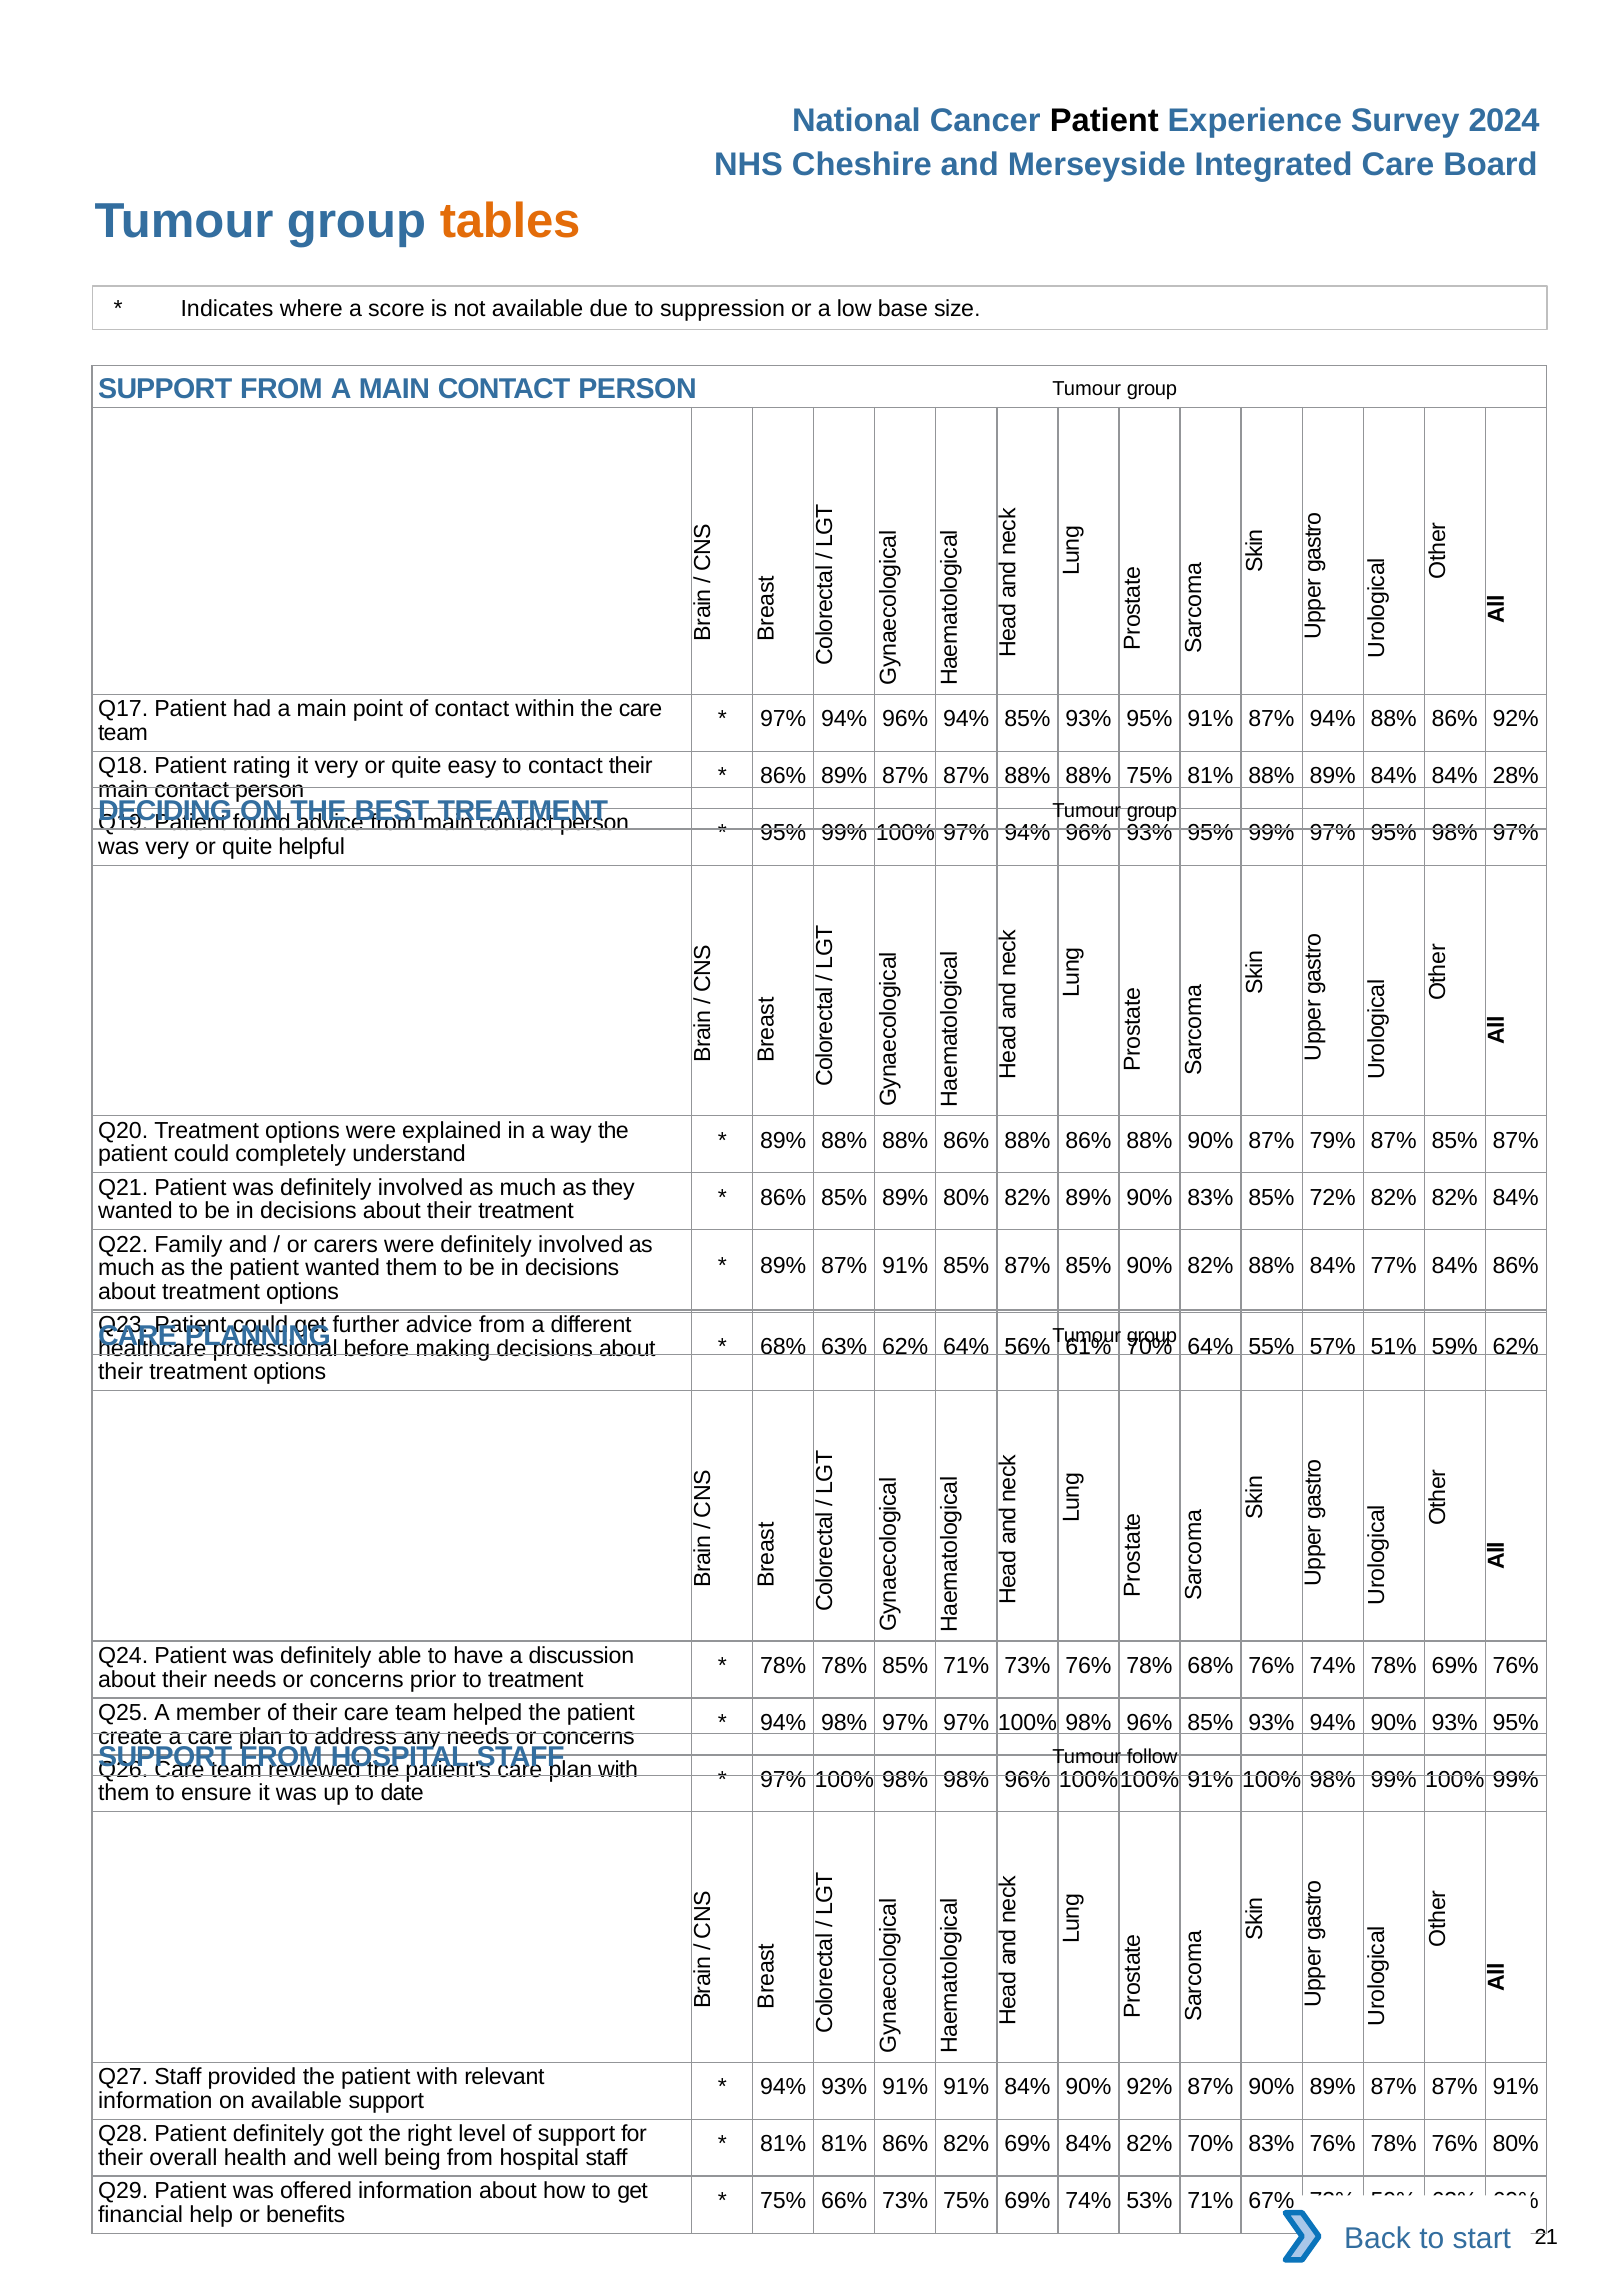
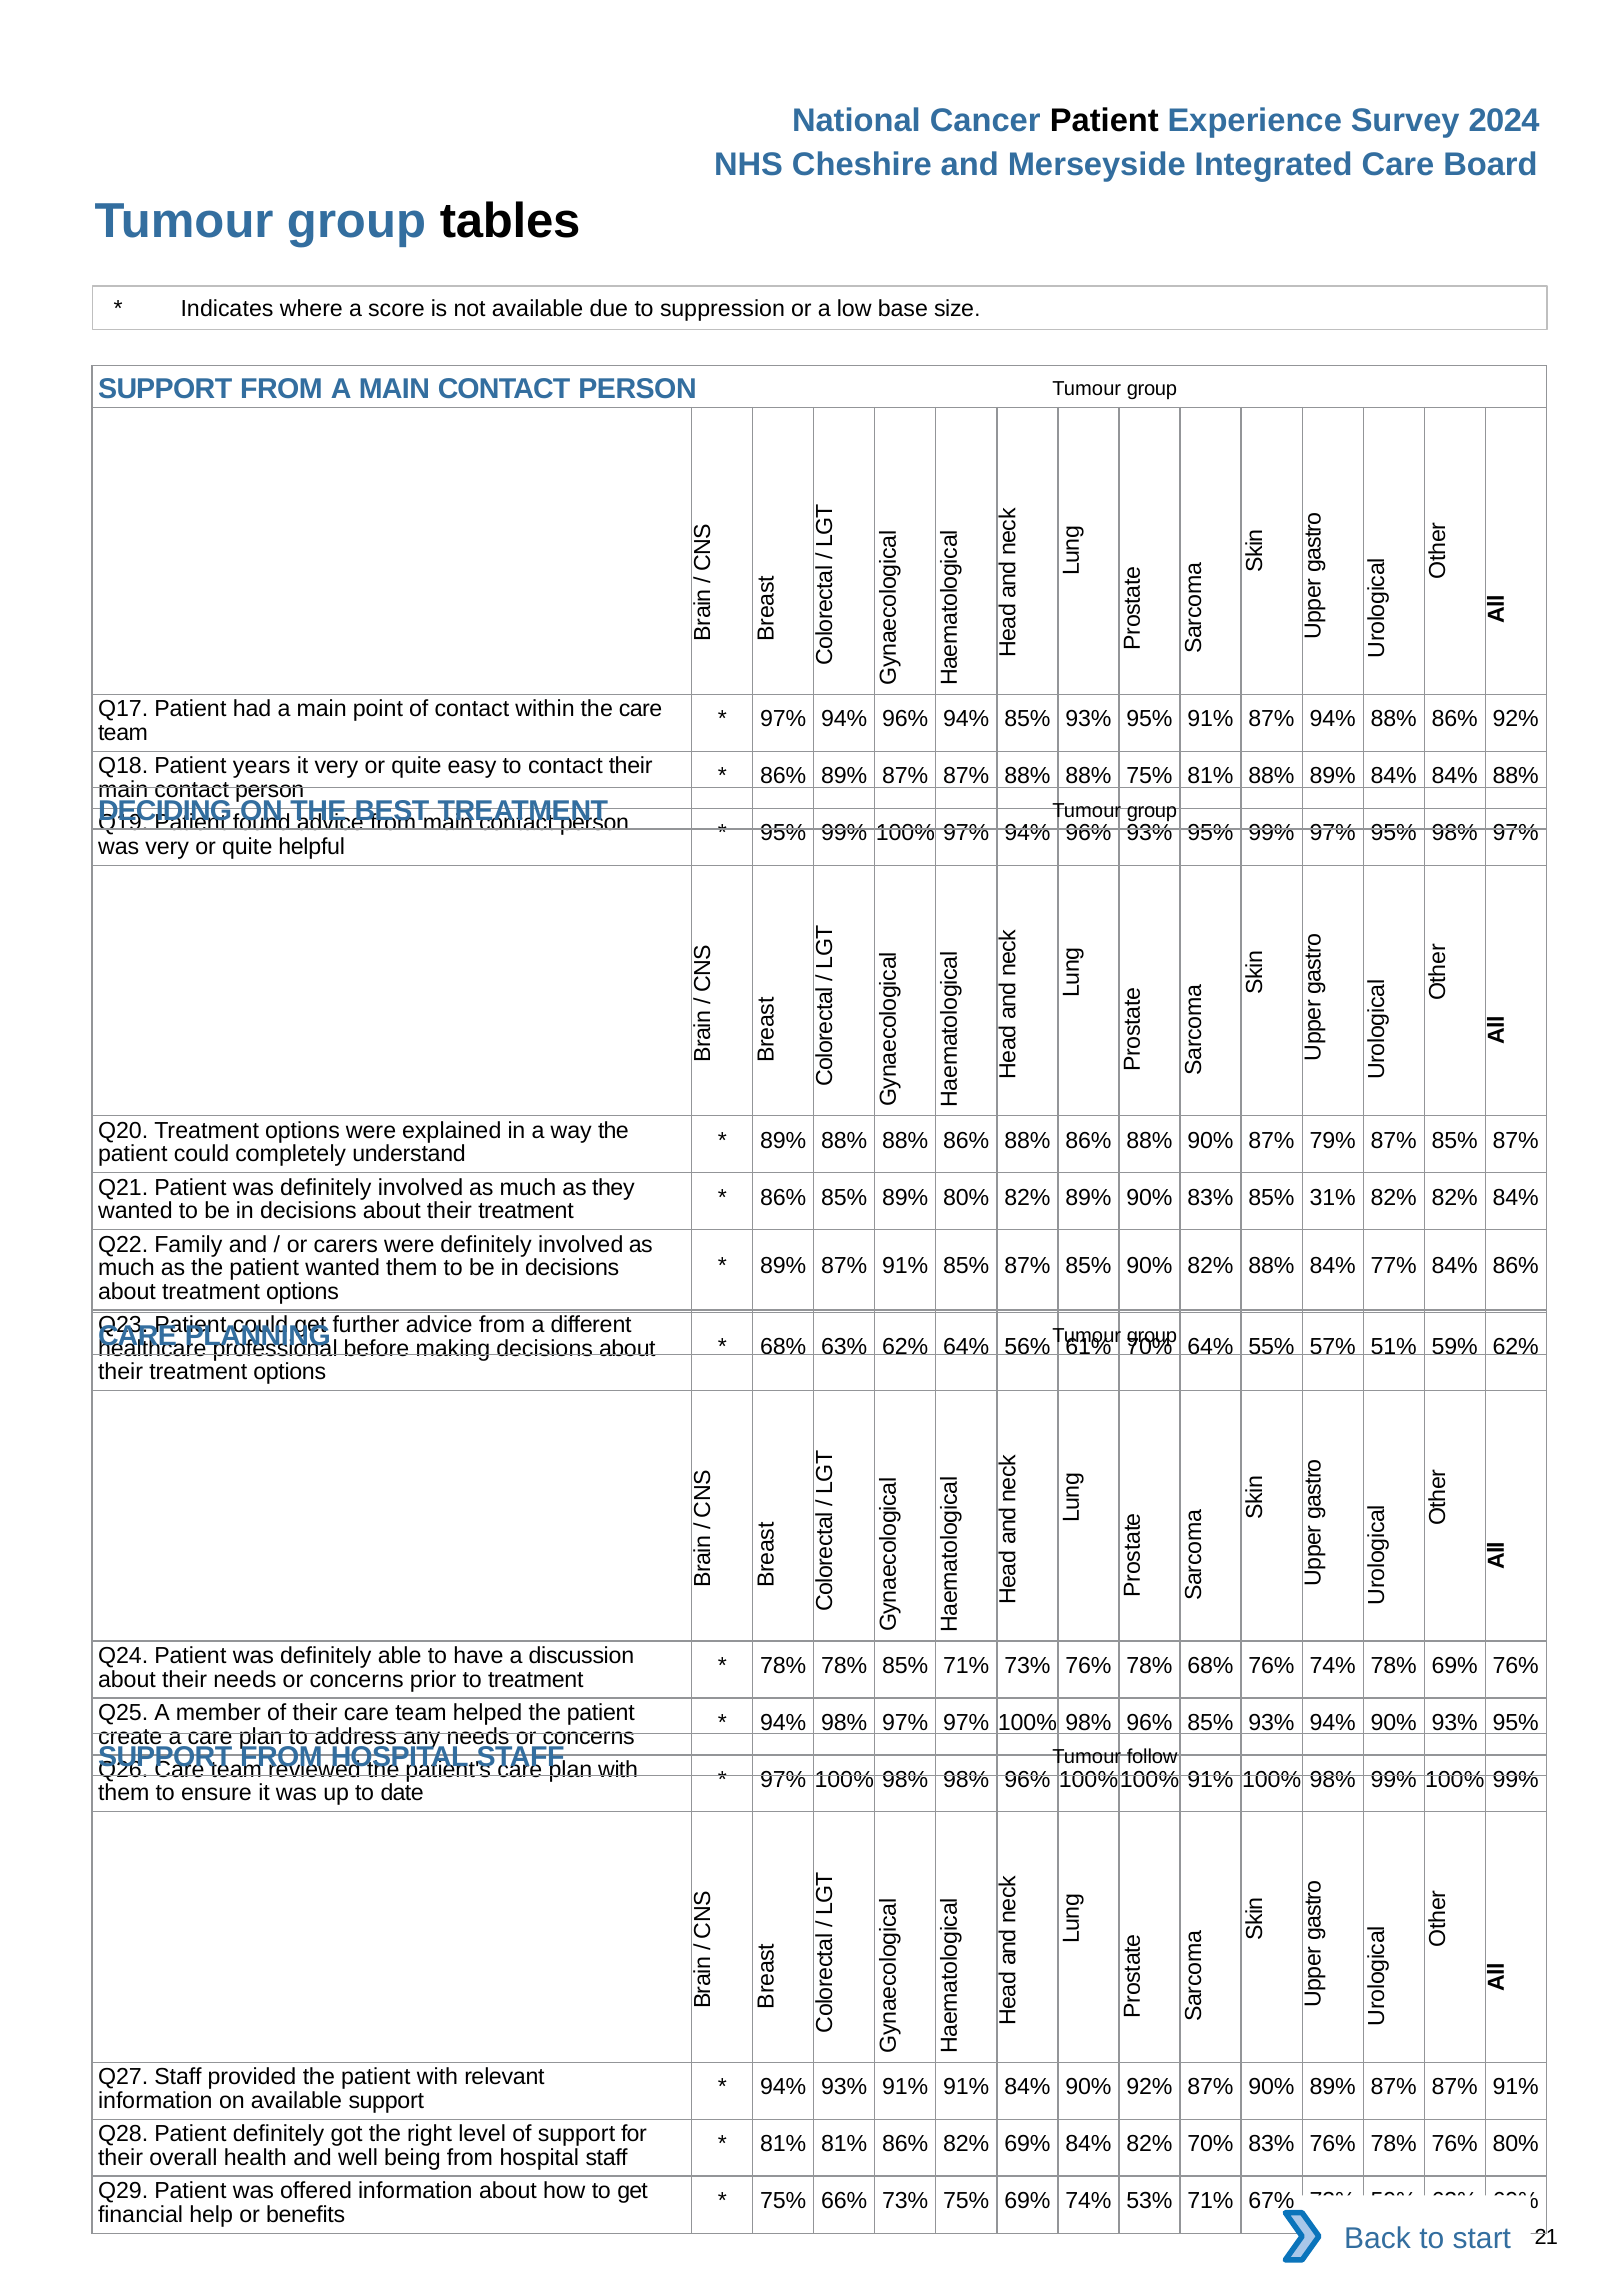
tables colour: orange -> black (510, 222)
rating: rating -> years (262, 766)
84% 28%: 28% -> 88% (1516, 776)
72%: 72% -> 31% (1333, 1198)
